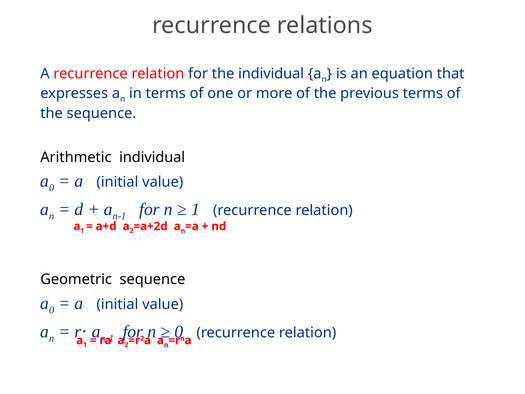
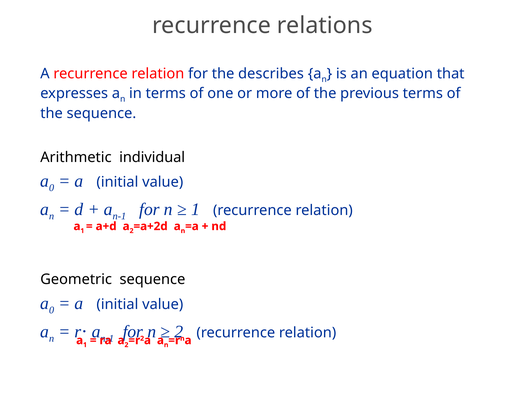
the individual: individual -> describes (271, 74)
0: 0 -> 2 (179, 331)
